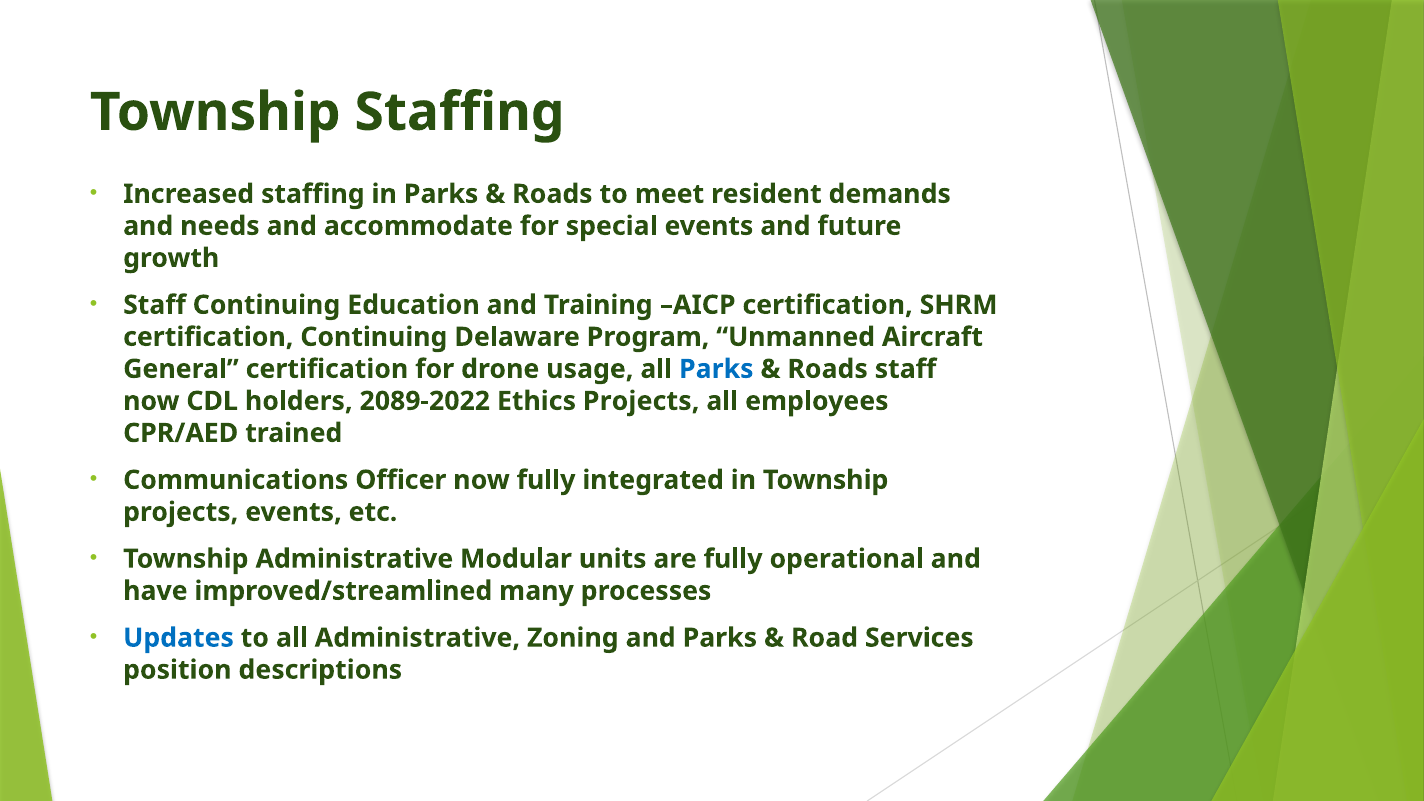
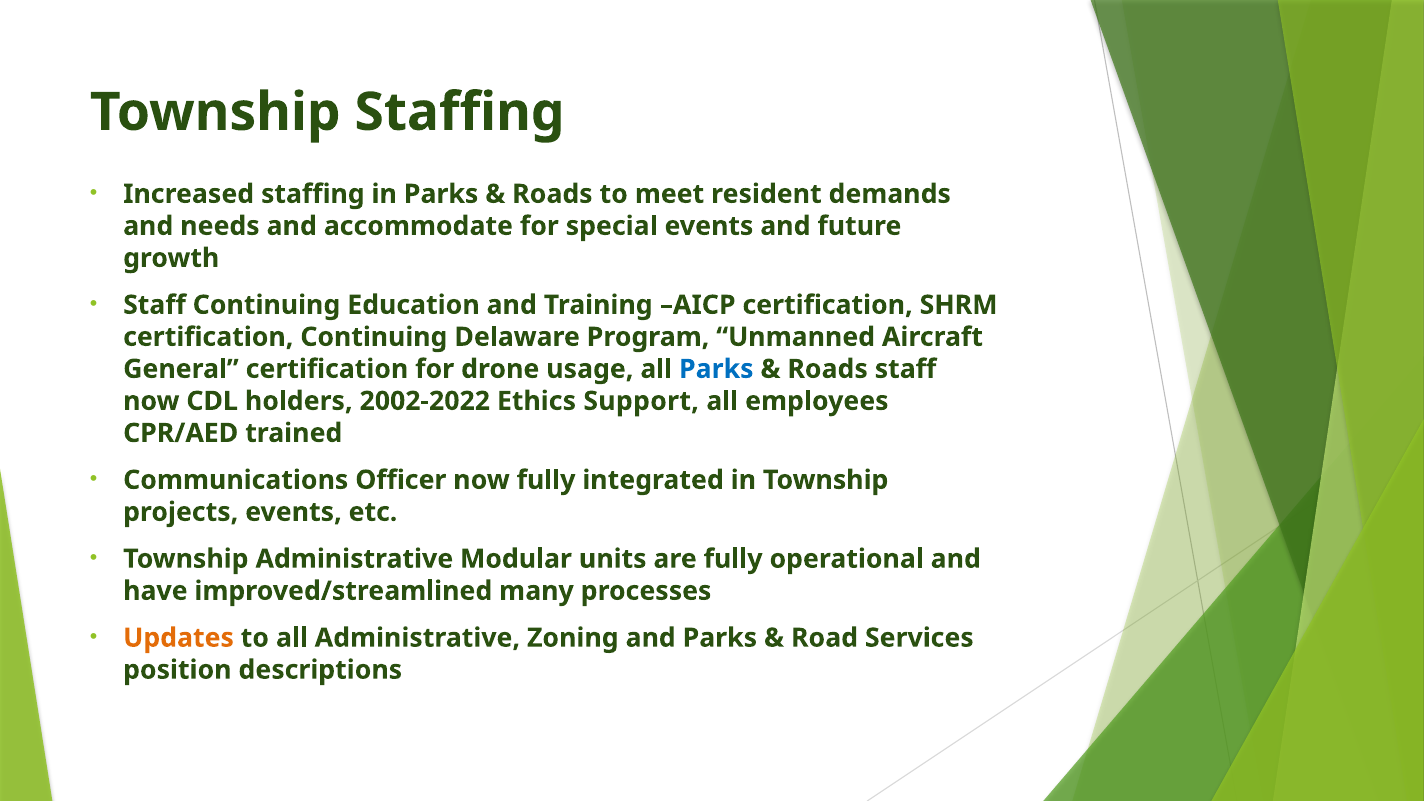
2089-2022: 2089-2022 -> 2002-2022 (425, 401)
Ethics Projects: Projects -> Support (641, 401)
Updates colour: blue -> orange (179, 638)
